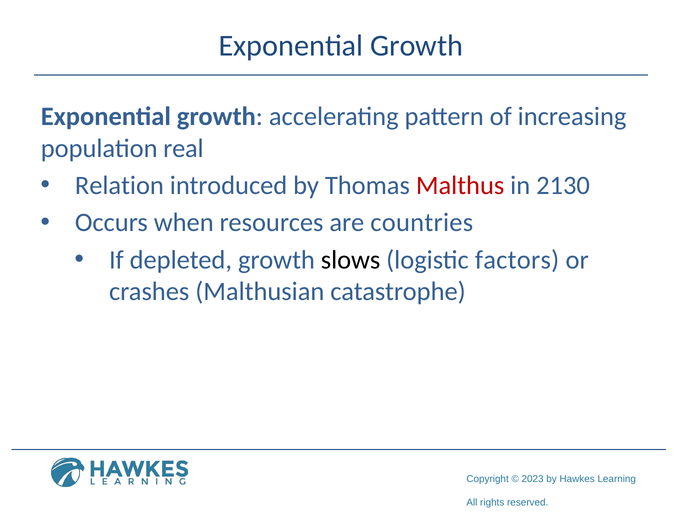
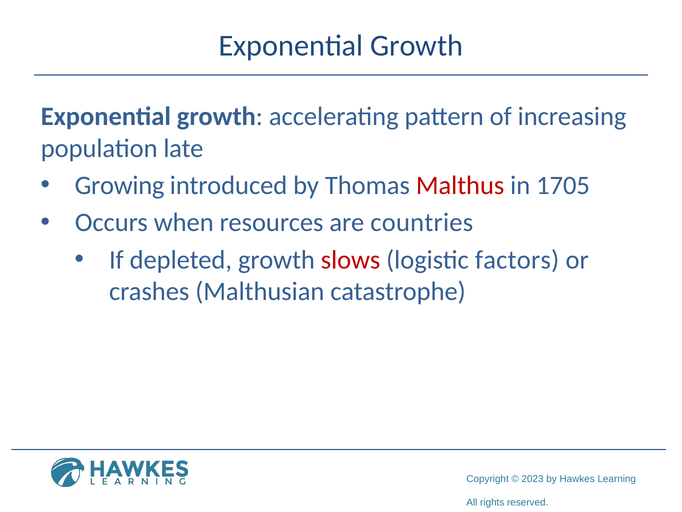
real: real -> late (183, 148)
Relation: Relation -> Growing (120, 185)
2130: 2130 -> 1705 (563, 185)
slows colour: black -> red (351, 260)
